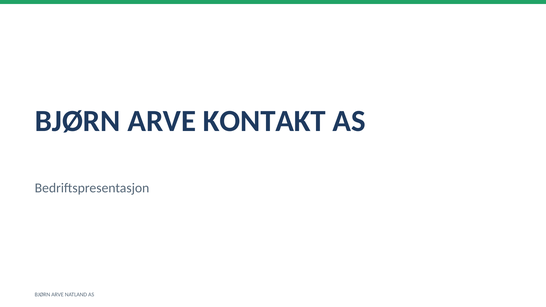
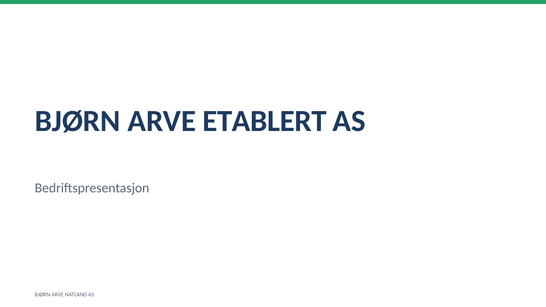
KONTAKT: KONTAKT -> ETABLERT (264, 121)
